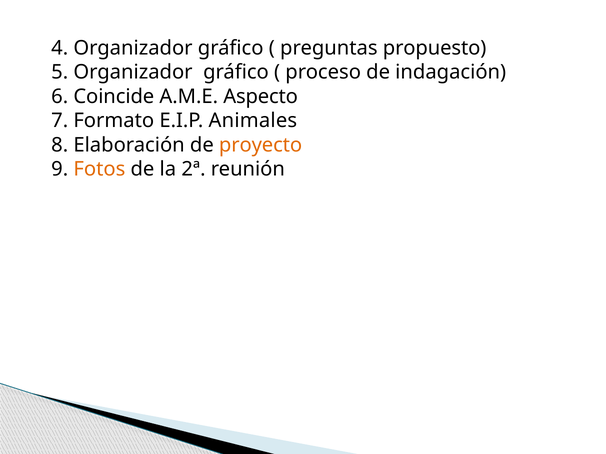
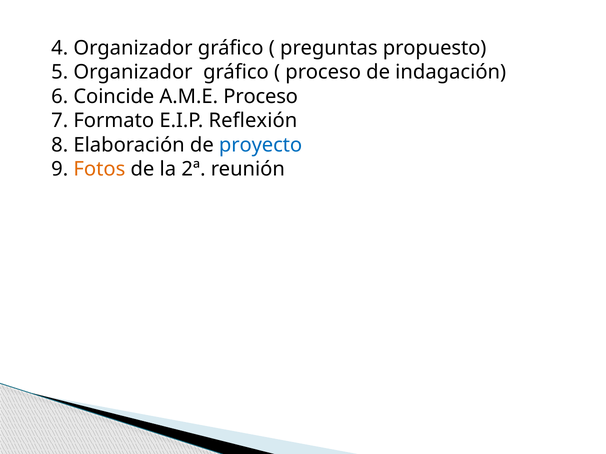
A.M.E Aspecto: Aspecto -> Proceso (261, 97)
Animales: Animales -> Reflexión (253, 121)
proyecto colour: orange -> blue (261, 145)
